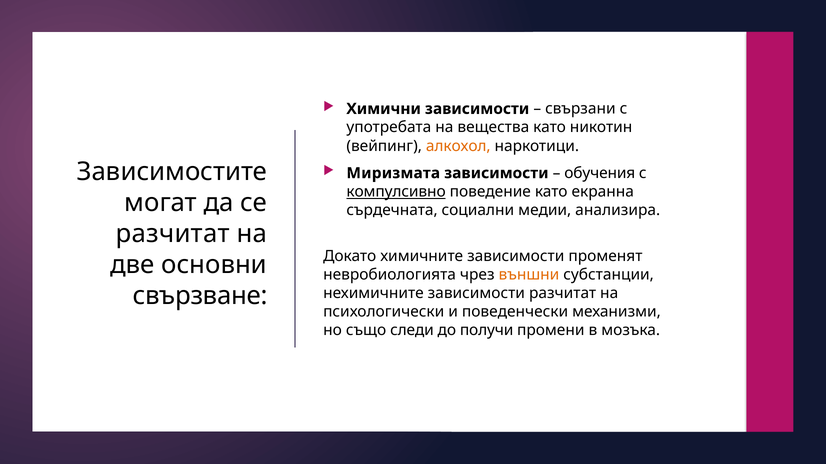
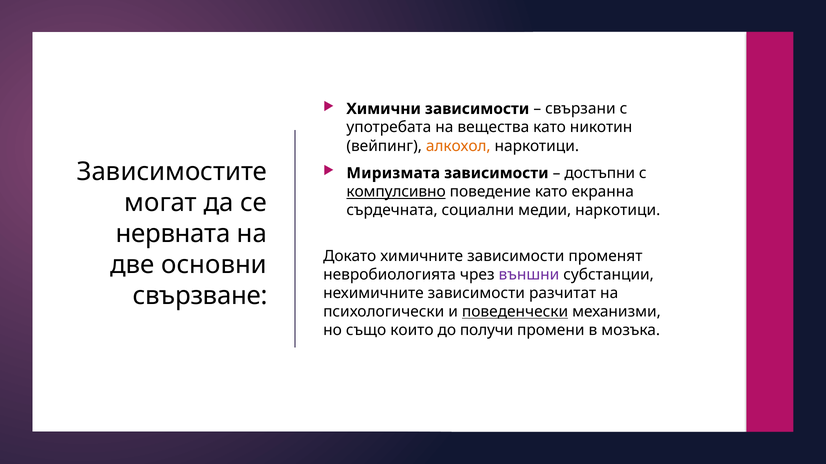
обучения: обучения -> достъпни (600, 173)
медии анализира: анализира -> наркотици (618, 210)
разчитат: разчитат -> нервната (173, 234)
външни colour: orange -> purple (529, 275)
поведенчески underline: none -> present (515, 312)
следи: следи -> които (412, 331)
